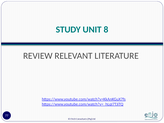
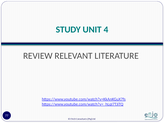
8: 8 -> 4 (106, 30)
